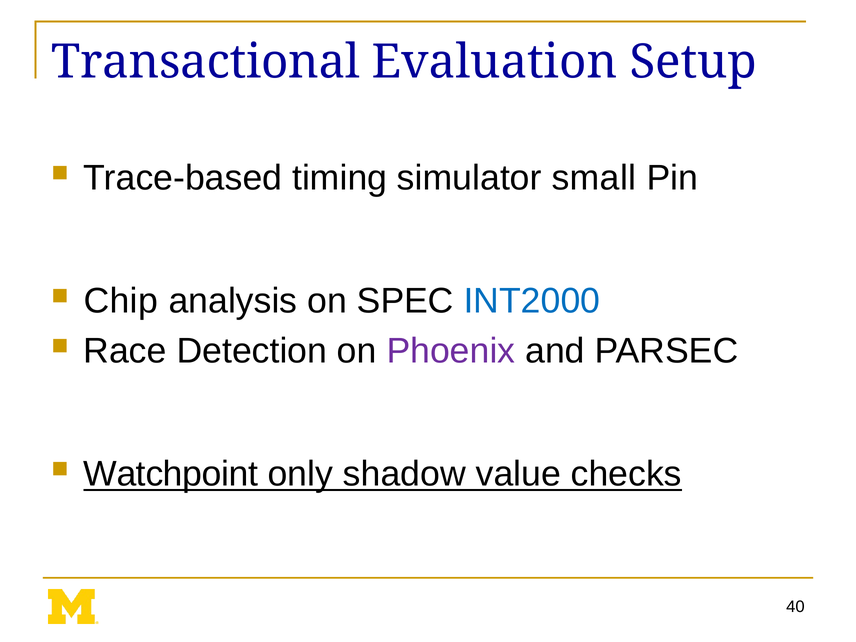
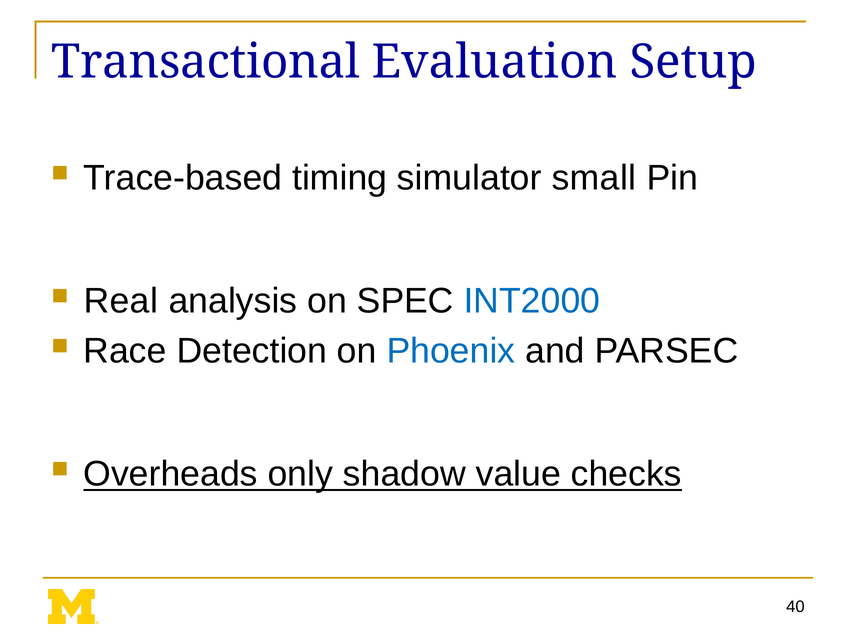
Chip: Chip -> Real (121, 301)
Phoenix colour: purple -> blue (451, 351)
Watchpoint: Watchpoint -> Overheads (171, 474)
